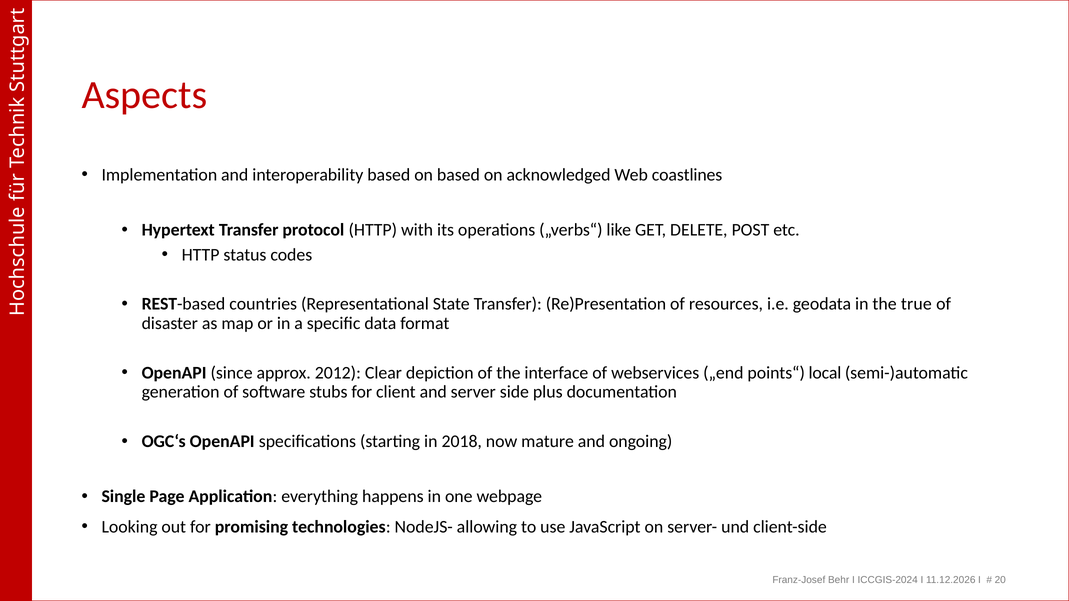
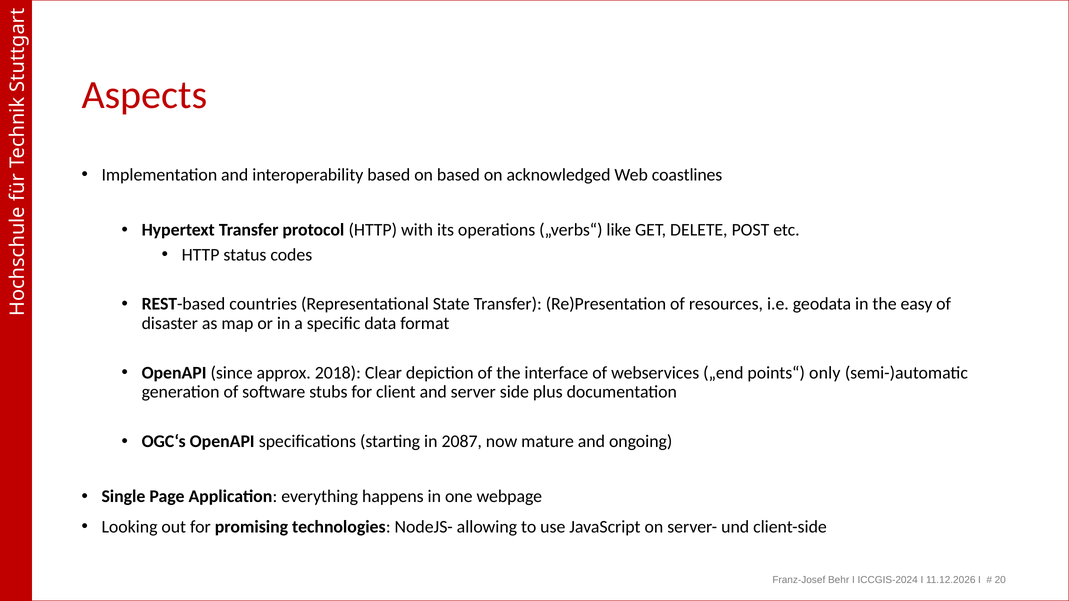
true: true -> easy (917, 304)
2012: 2012 -> 2018 (338, 373)
local: local -> only (825, 373)
2018: 2018 -> 2087 (462, 442)
